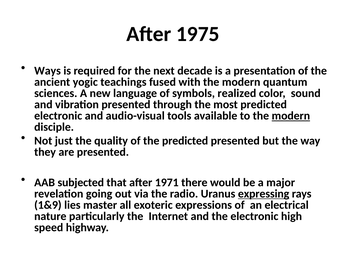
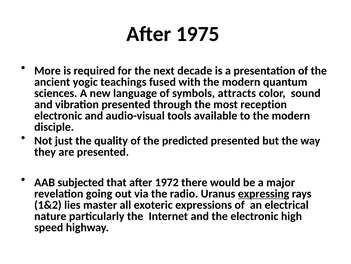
Ways: Ways -> More (48, 71)
realized: realized -> attracts (237, 93)
most predicted: predicted -> reception (264, 104)
modern underline: present -> none (291, 115)
1971: 1971 -> 1972 (167, 182)
1&9: 1&9 -> 1&2 (48, 204)
